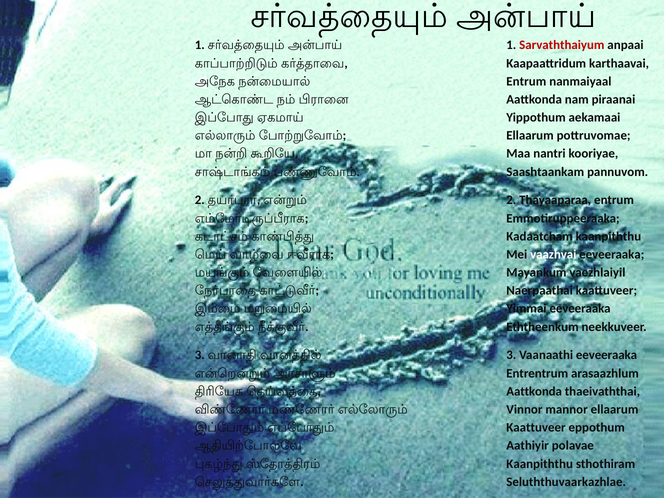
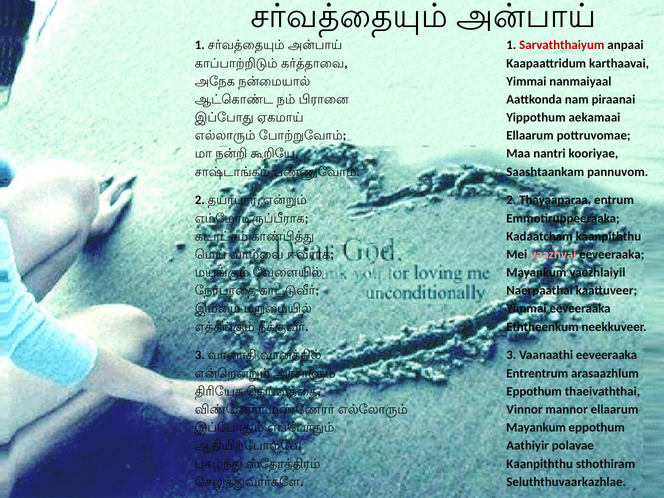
Entrum: Entrum -> Yimmai (526, 81)
vaazhvai colour: white -> pink (553, 254)
Aattkonda: Aattkonda -> Eppothum (534, 391)
Kaattuveer: Kaattuveer -> Mayankum (536, 428)
